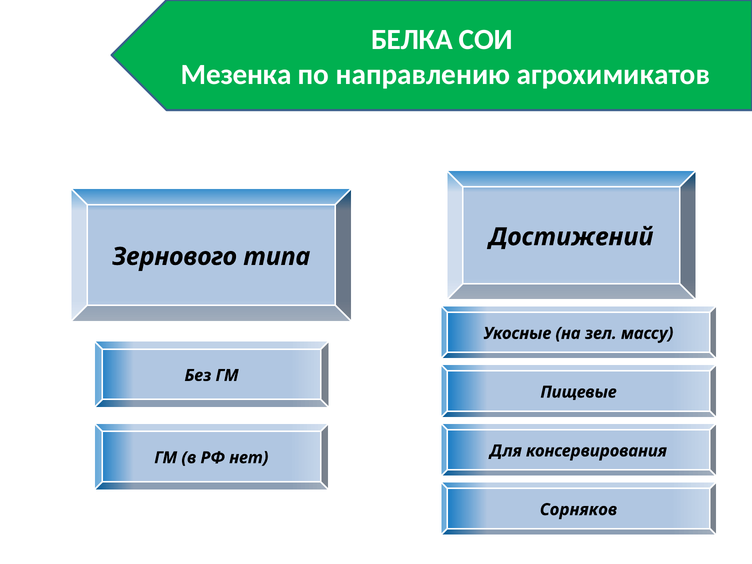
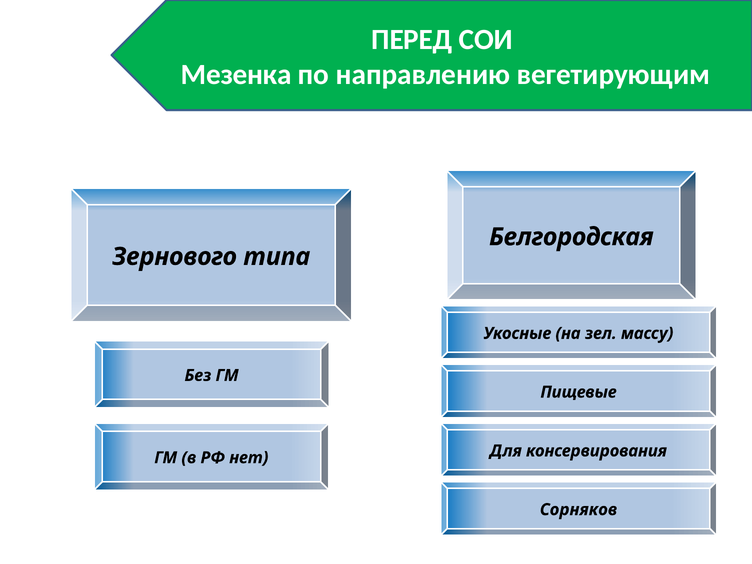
БЕЛКА: БЕЛКА -> ПЕРЕД (412, 40)
агрохимикатов: агрохимикатов -> вегетирующим (613, 75)
Достижений: Достижений -> Белгородская (571, 237)
